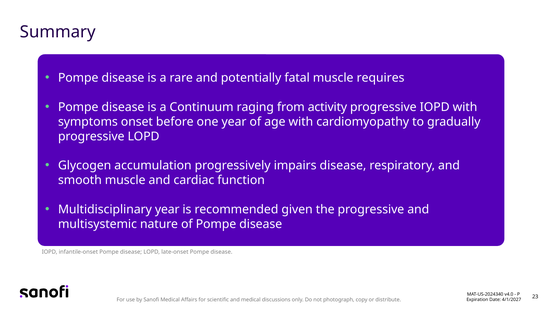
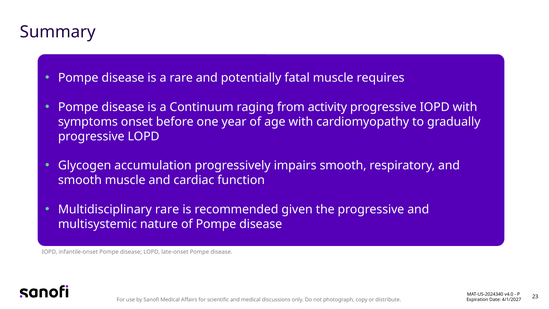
impairs disease: disease -> smooth (343, 165)
Multidisciplinary year: year -> rare (167, 209)
